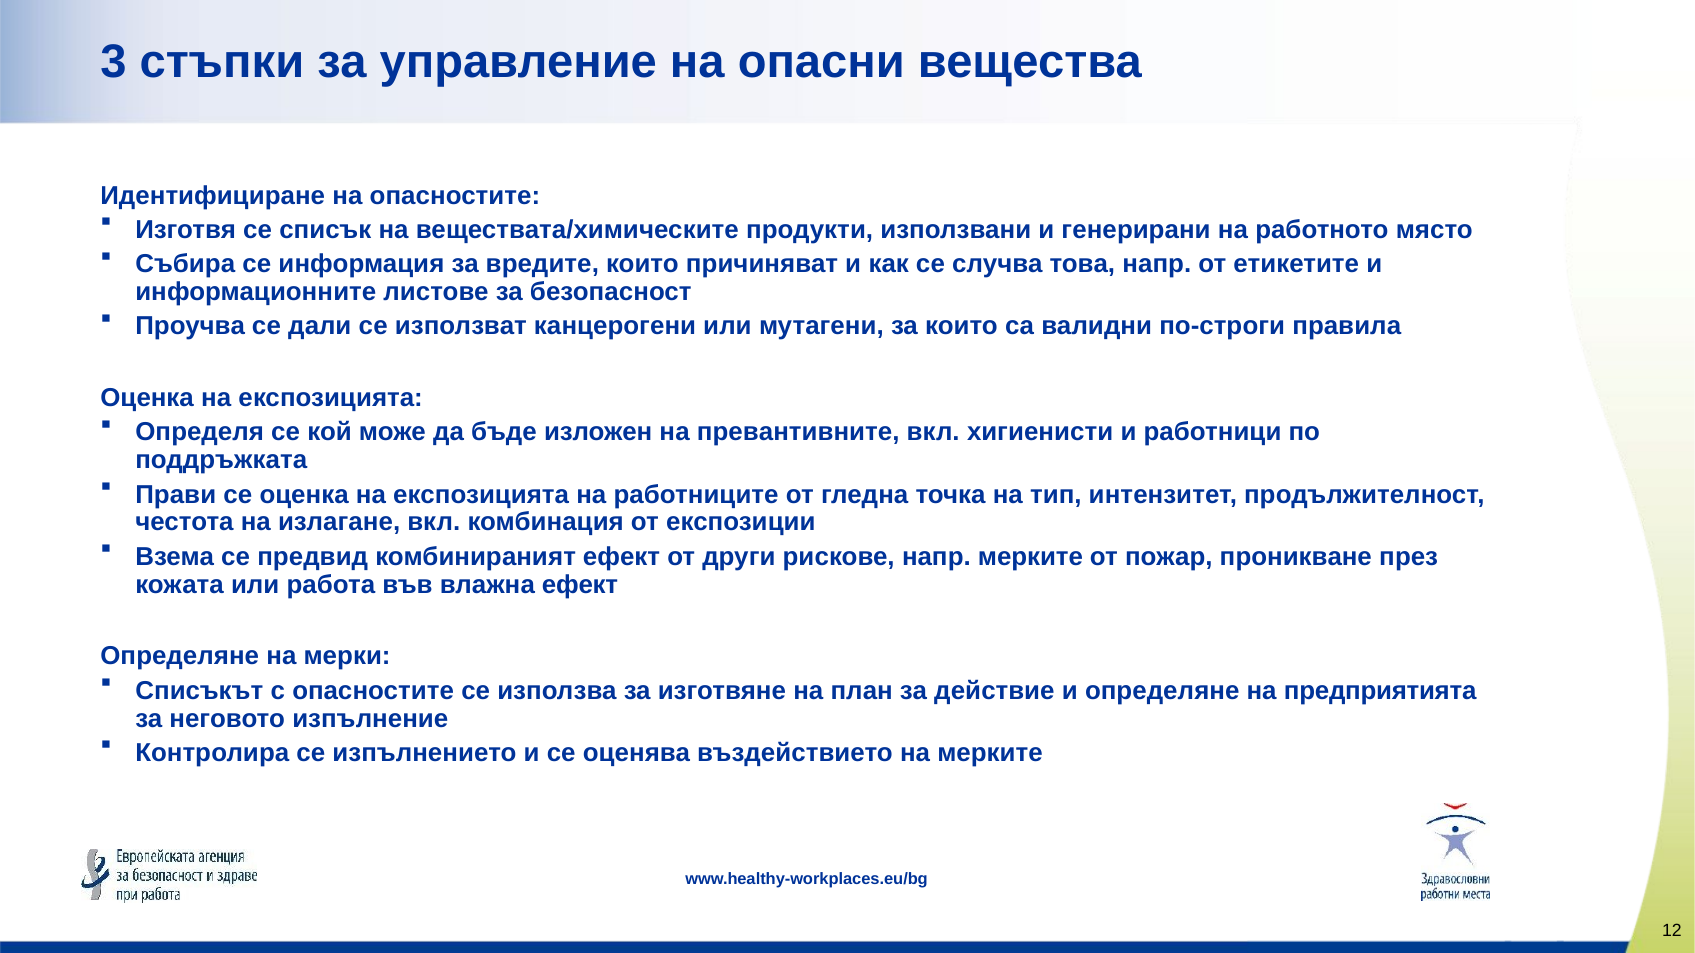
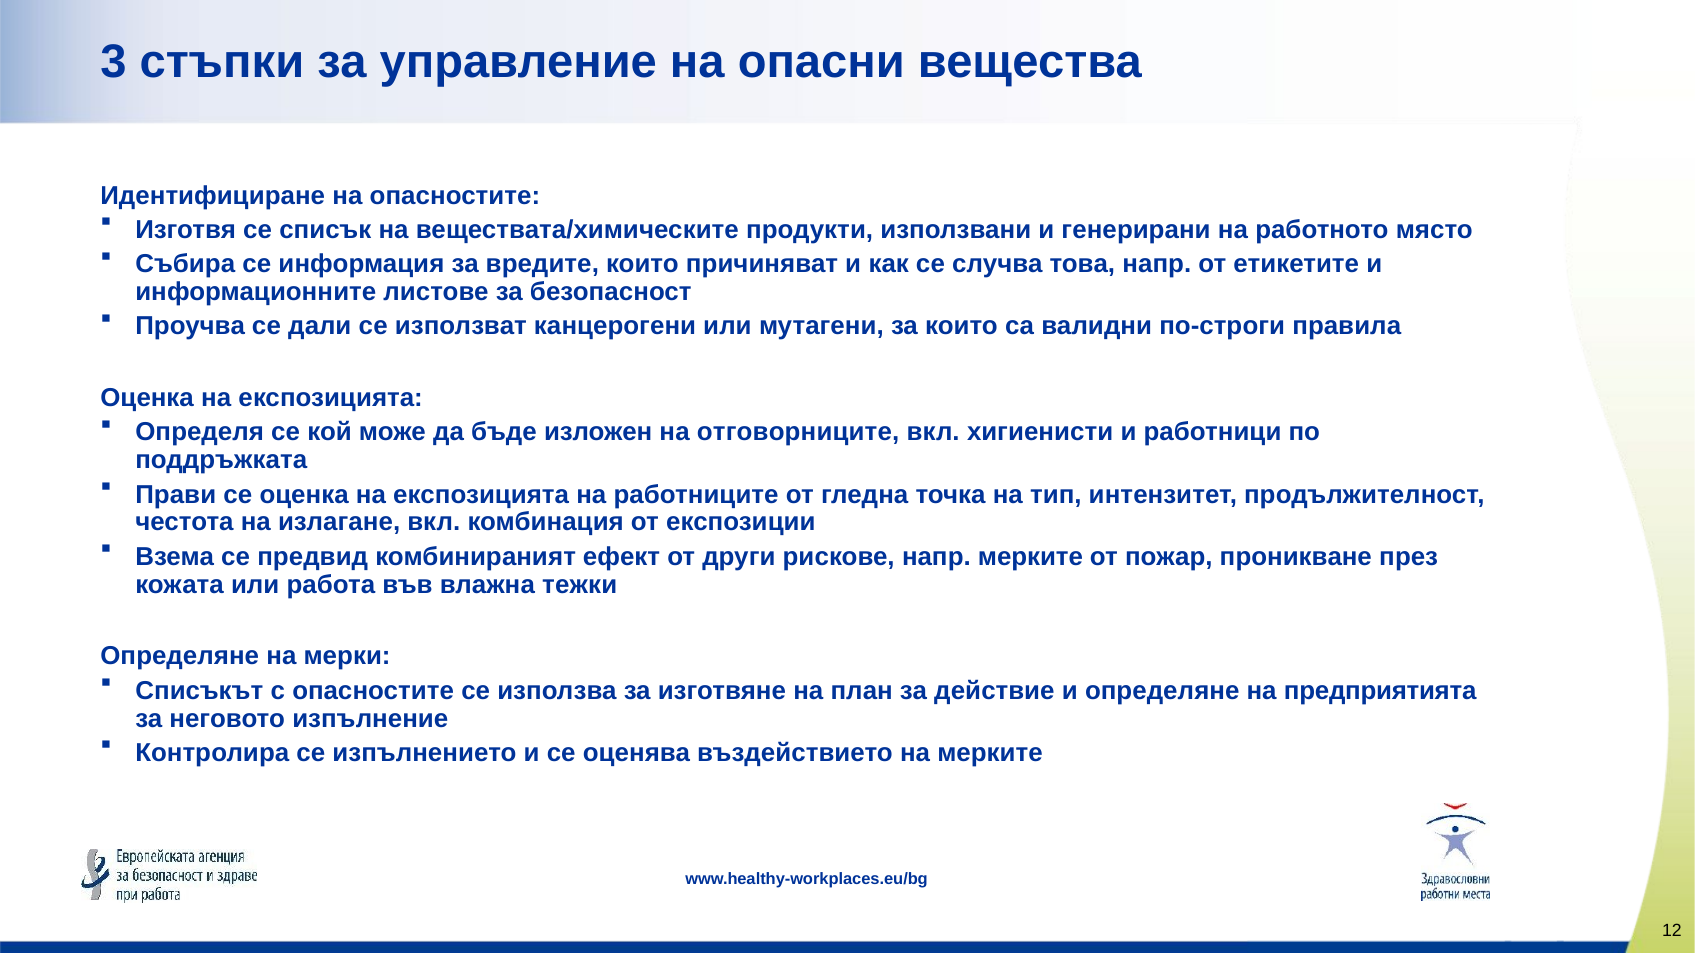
превантивните: превантивните -> отговорниците (798, 432)
влажна ефект: ефект -> тежки (580, 585)
